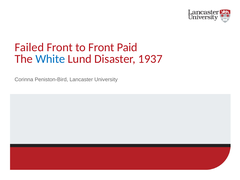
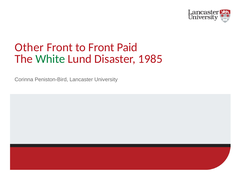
Failed: Failed -> Other (29, 47)
White colour: blue -> green (50, 59)
1937: 1937 -> 1985 (150, 59)
